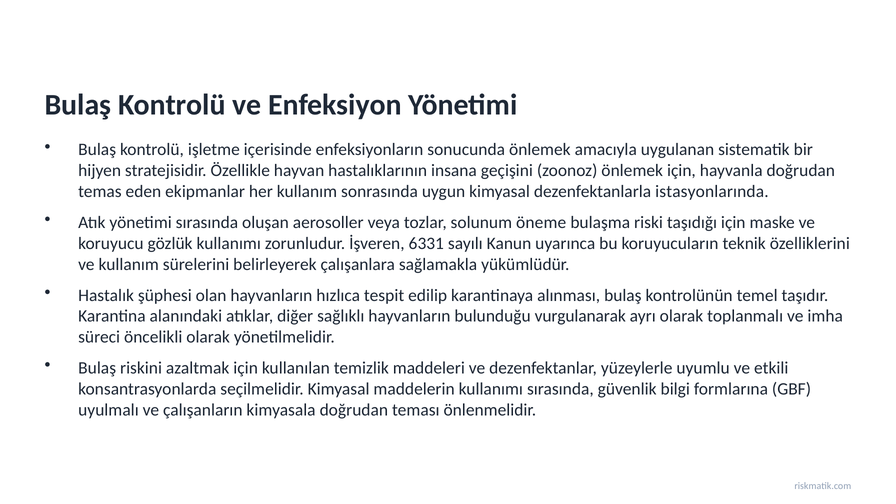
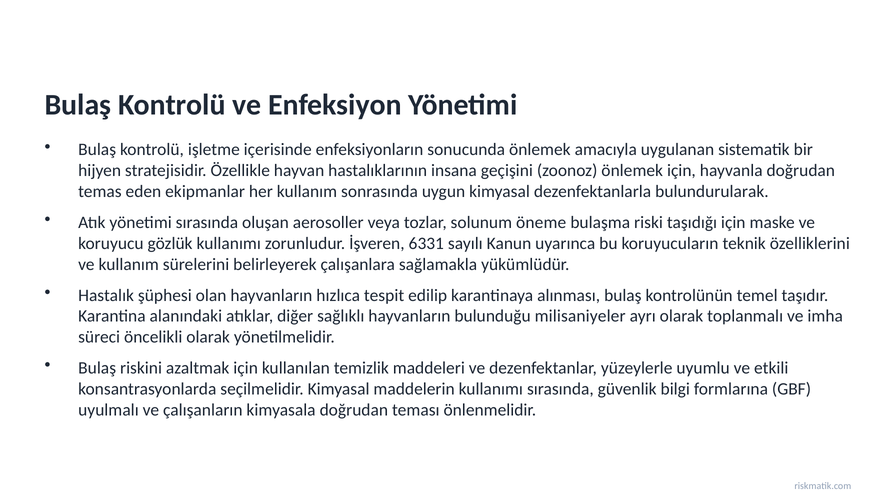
istasyonlarında: istasyonlarında -> bulundurularak (712, 192)
vurgulanarak: vurgulanarak -> milisaniyeler (580, 316)
